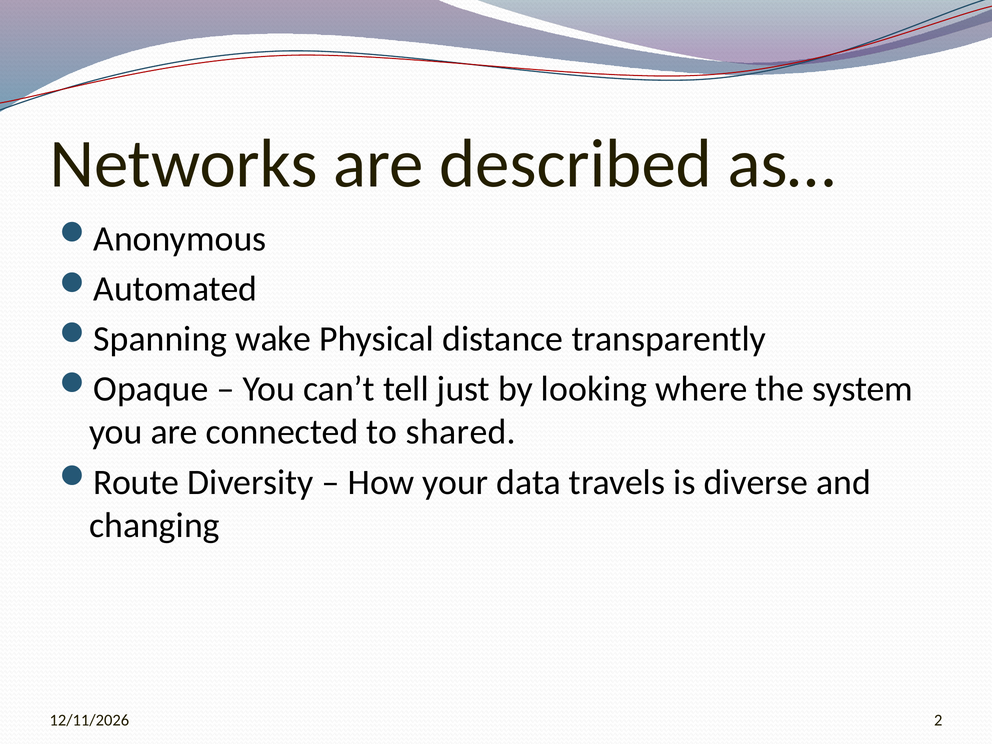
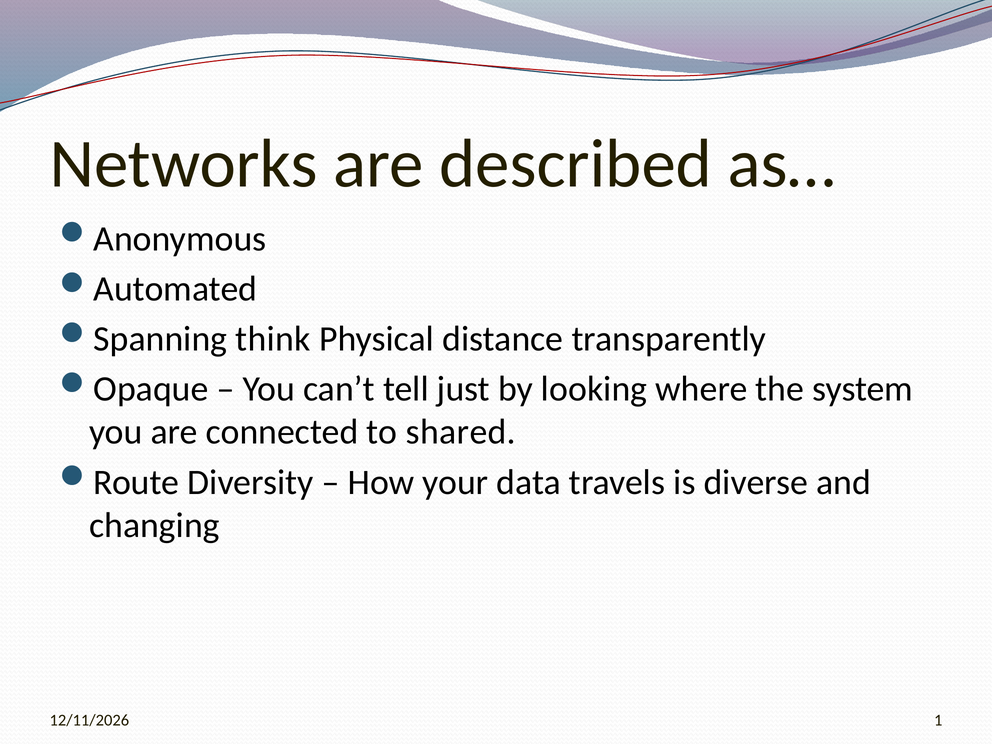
wake: wake -> think (273, 339)
2: 2 -> 1 (938, 720)
